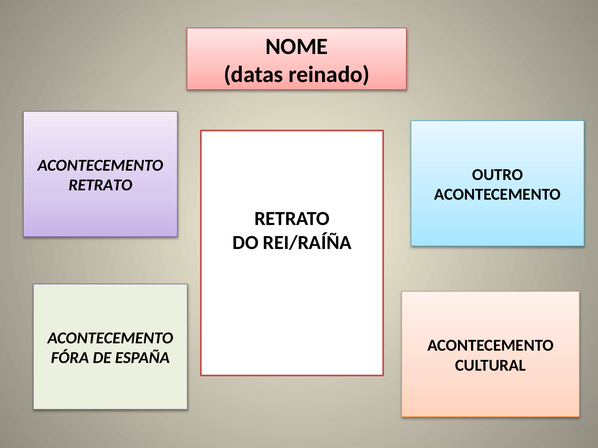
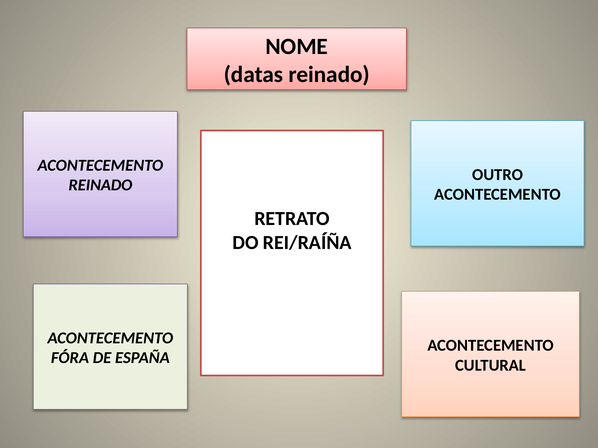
RETRATO: RETRATO -> REINADO (100, 185)
